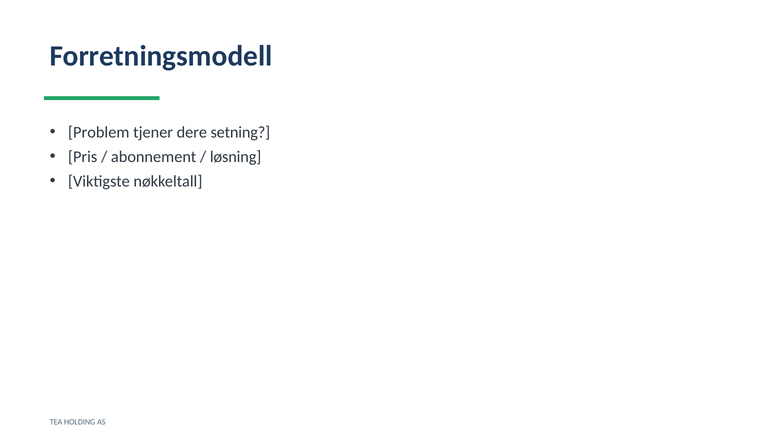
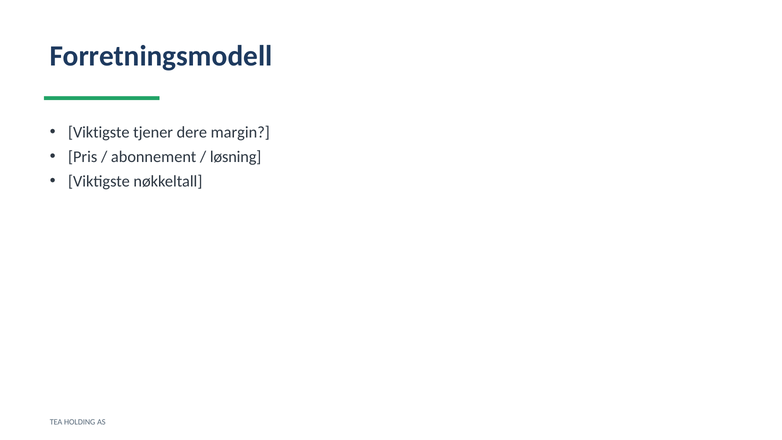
Problem: Problem -> Viktigste (99, 132)
setning: setning -> margin (240, 132)
